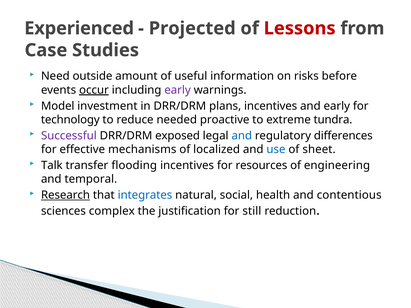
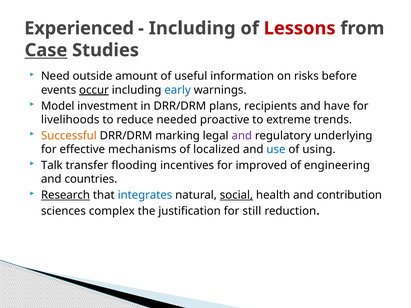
Projected: Projected -> Including (192, 28)
Case underline: none -> present (46, 50)
early colour: purple -> blue (178, 90)
plans incentives: incentives -> recipients (271, 106)
and early: early -> have (337, 106)
technology: technology -> livelihoods (70, 120)
tundra: tundra -> trends (333, 120)
Successful colour: purple -> orange (69, 136)
exposed: exposed -> marking (178, 136)
and colour: blue -> purple (242, 136)
differences: differences -> underlying (343, 136)
sheet: sheet -> using (319, 149)
resources: resources -> improved (261, 165)
temporal: temporal -> countries (91, 179)
social underline: none -> present (236, 195)
contentious: contentious -> contribution (349, 195)
